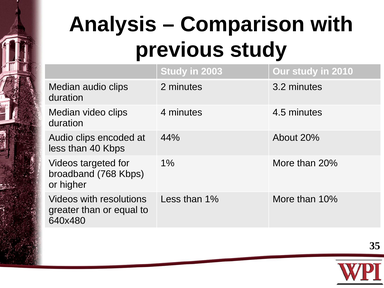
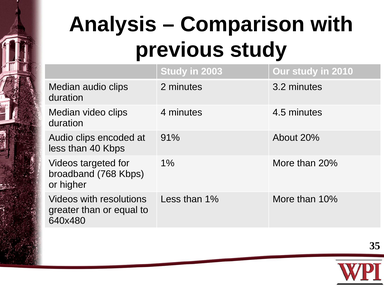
44%: 44% -> 91% (170, 138)
